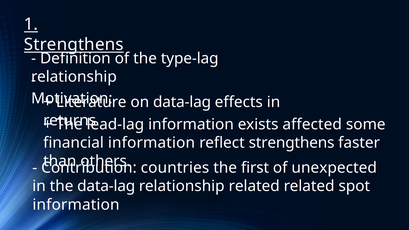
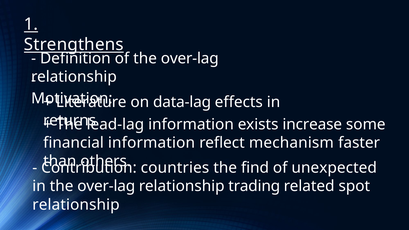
of the type-lag: type-lag -> over-lag (190, 58)
affected: affected -> increase (312, 124)
reflect strengthens: strengthens -> mechanism (291, 143)
first: first -> find (255, 168)
in the data-lag: data-lag -> over-lag (106, 186)
relationship related: related -> trading (254, 186)
information: information -> relationship (76, 205)
